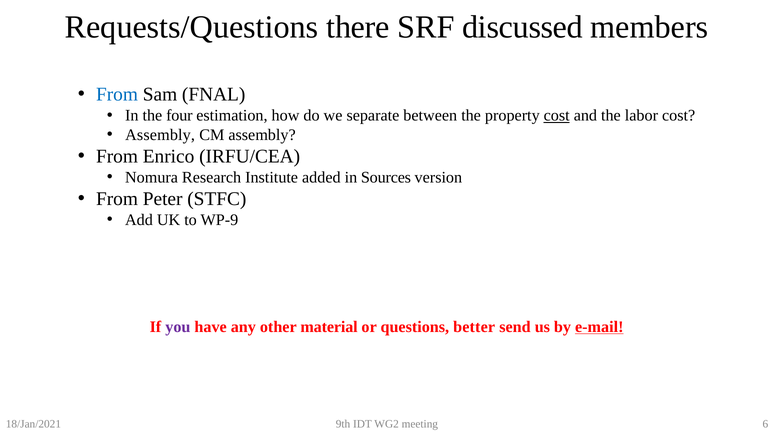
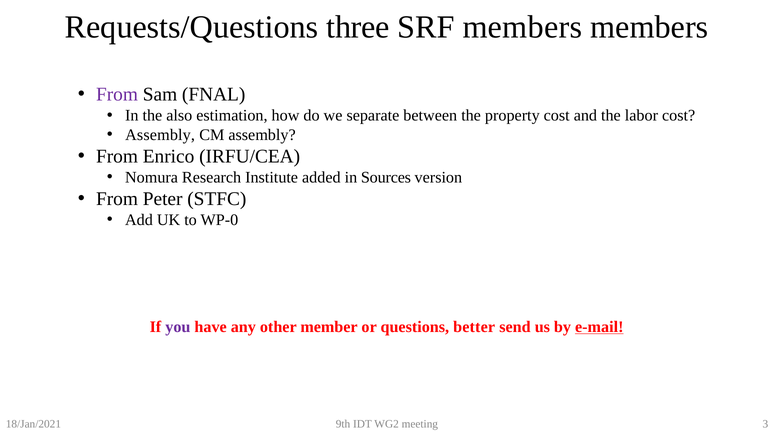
there: there -> three (358, 27)
SRF discussed: discussed -> members (522, 27)
From colour: blue -> purple (117, 95)
four: four -> also (179, 116)
cost underline: present -> none (557, 116)
WP-9: WP-9 -> WP-0 (219, 220)
material: material -> member (329, 327)
6: 6 -> 3 (765, 425)
